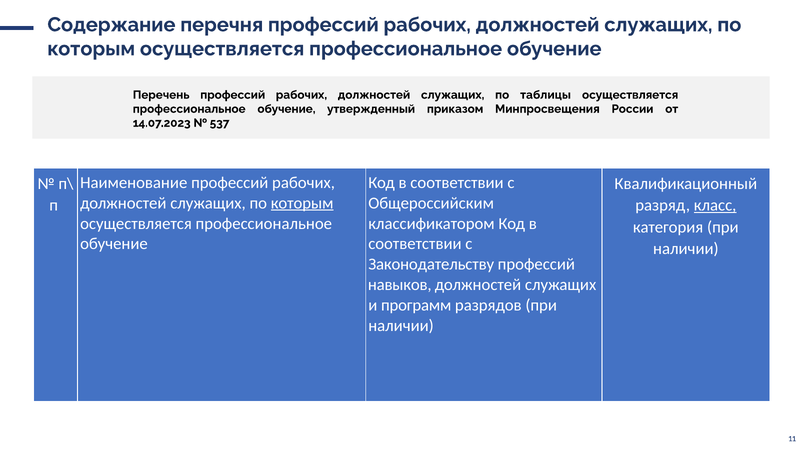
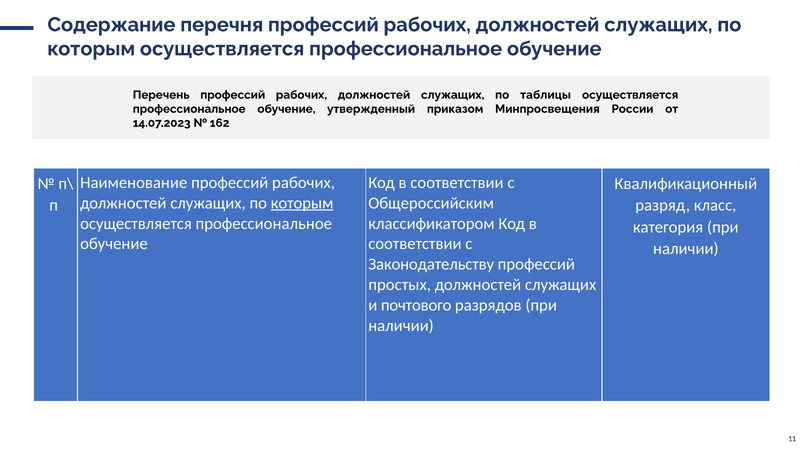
537: 537 -> 162 (220, 123)
класс underline: present -> none (715, 206)
навыков: навыков -> простых (400, 285)
программ: программ -> почтового (416, 305)
